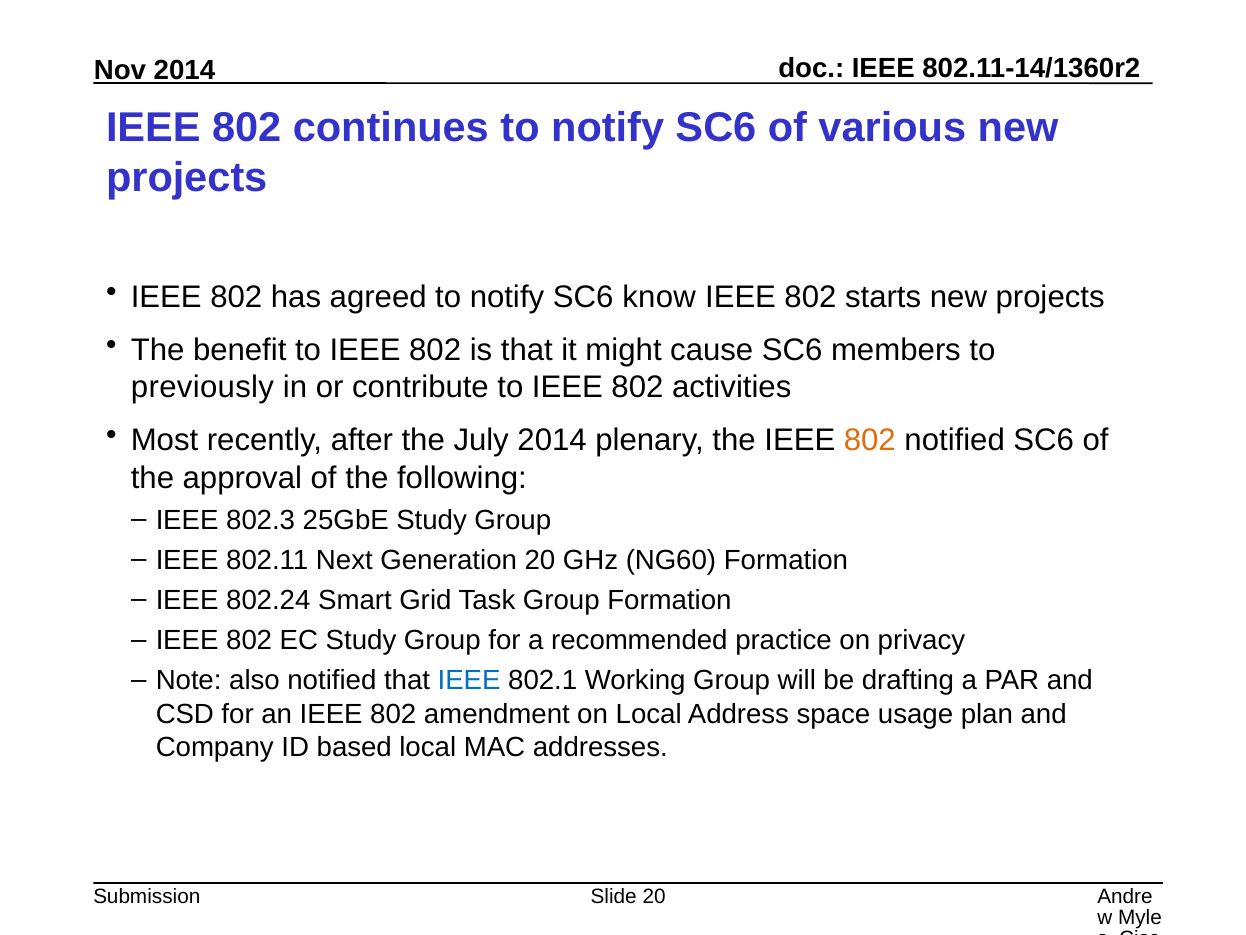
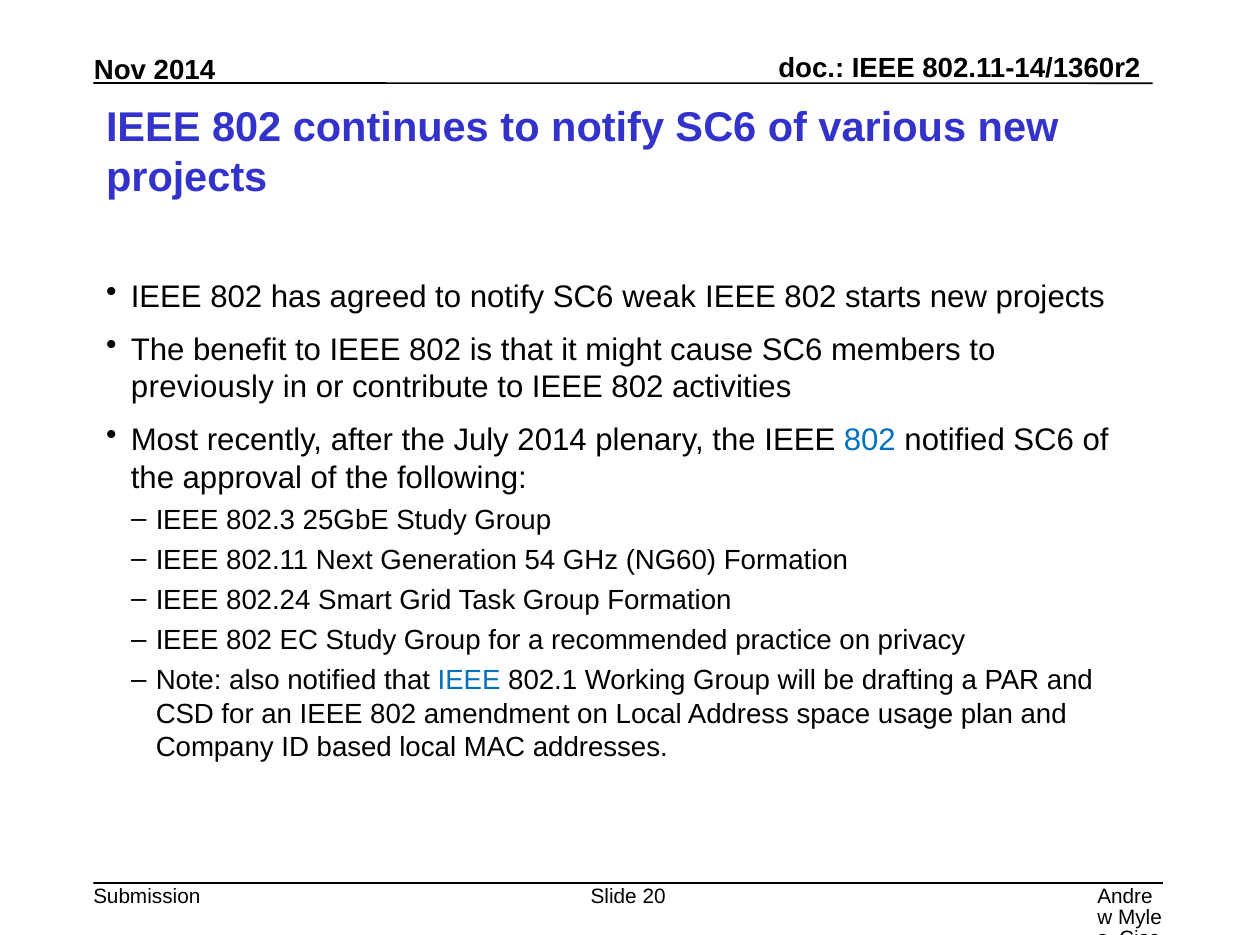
know: know -> weak (659, 297)
802 colour: orange -> blue (870, 440)
Generation 20: 20 -> 54 (540, 560)
